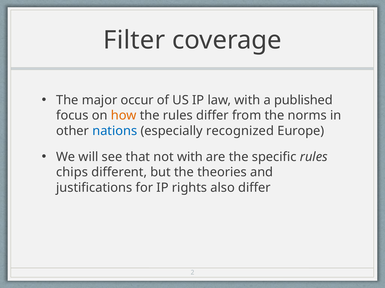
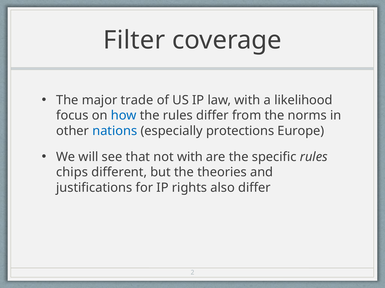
occur: occur -> trade (137, 100)
published: published -> likelihood (303, 100)
how colour: orange -> blue (124, 116)
recognized: recognized -> protections (240, 131)
